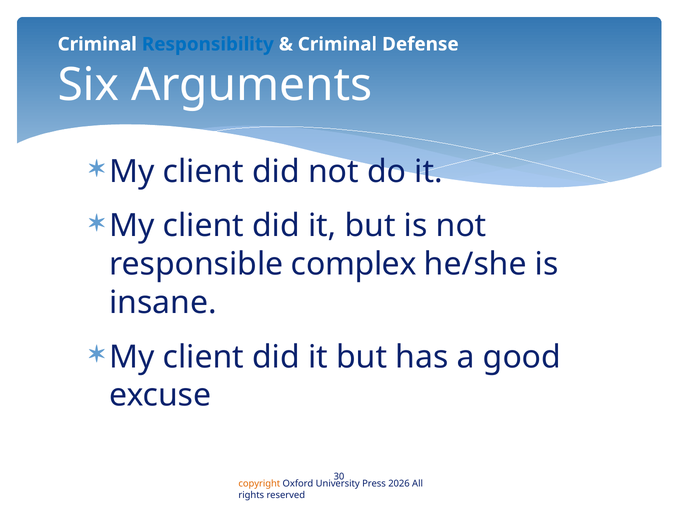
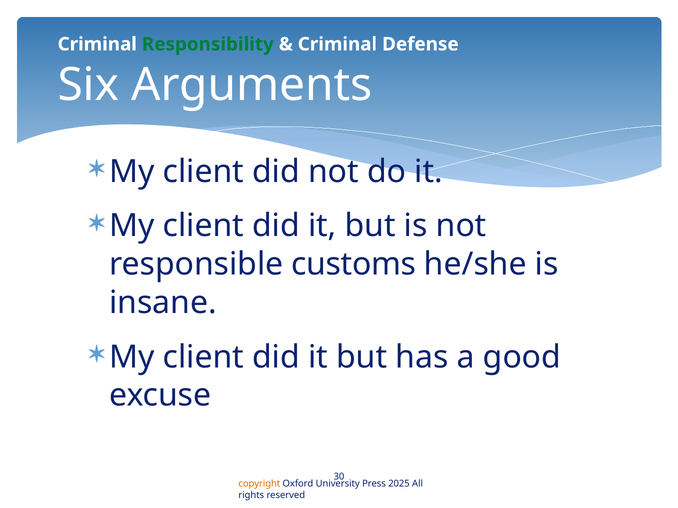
Responsibility colour: blue -> green (208, 44)
complex: complex -> customs (354, 265)
2026: 2026 -> 2025 (399, 484)
